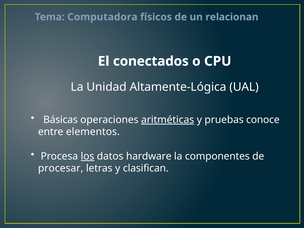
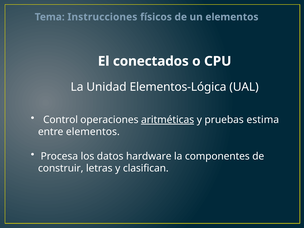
Computadora: Computadora -> Instrucciones (102, 17)
un relacionan: relacionan -> elementos (232, 17)
Altamente-Lógica: Altamente-Lógica -> Elementos-Lógica (178, 87)
Básicas: Básicas -> Control (61, 120)
conoce: conoce -> estima (263, 120)
los underline: present -> none (87, 156)
procesar: procesar -> construir (61, 168)
